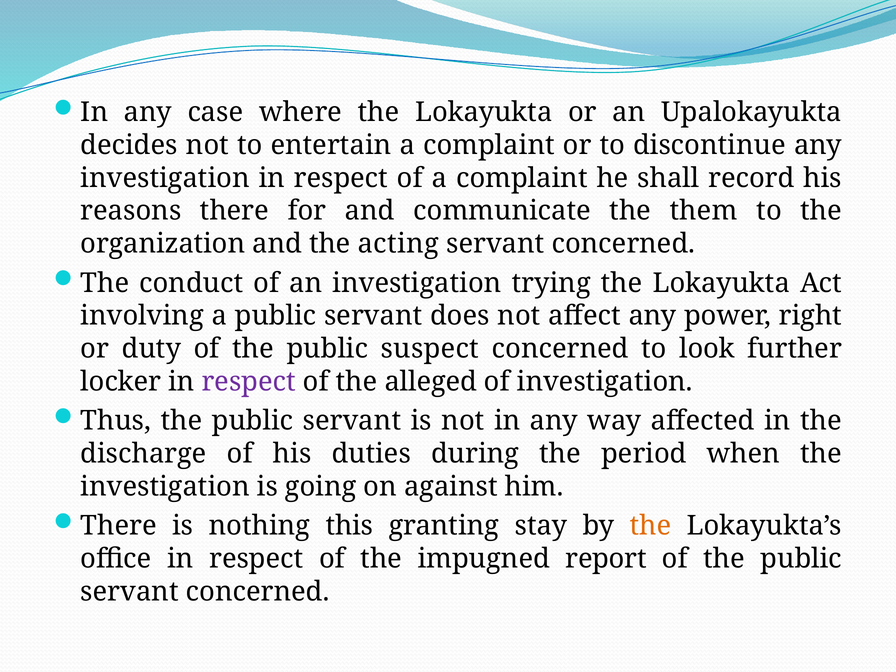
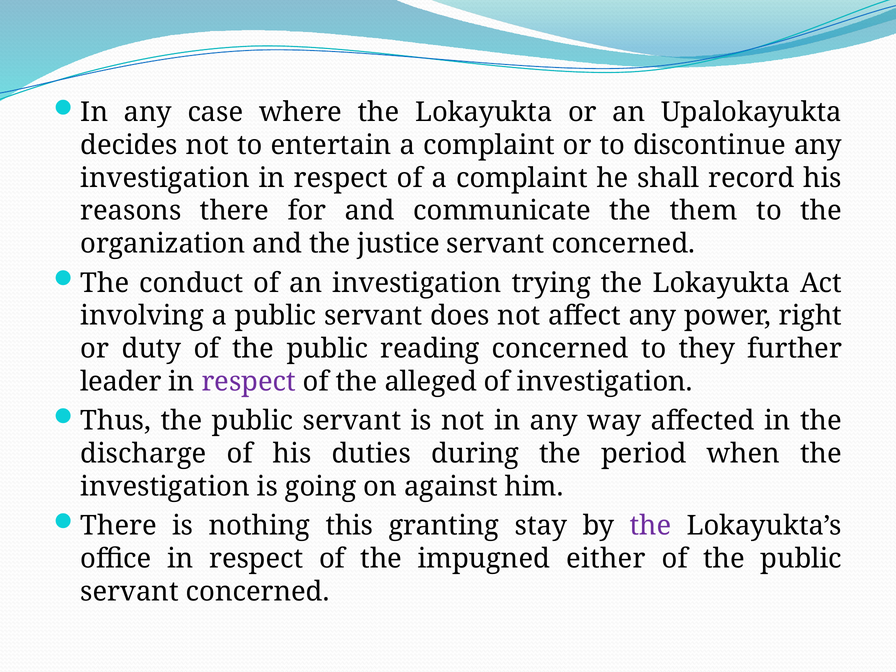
acting: acting -> justice (399, 244)
suspect: suspect -> reading (430, 349)
look: look -> they (707, 349)
locker: locker -> leader (121, 382)
the colour: orange -> purple (650, 526)
report: report -> either (606, 559)
